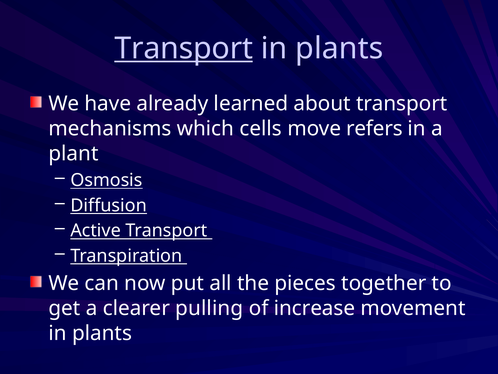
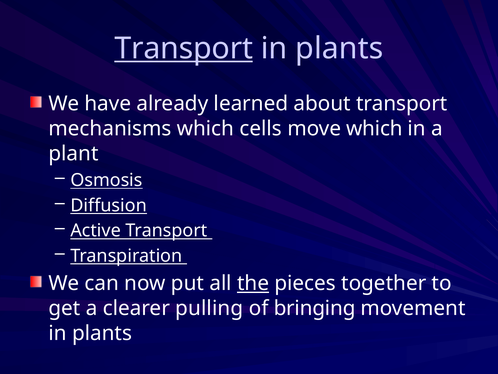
move refers: refers -> which (374, 128)
the underline: none -> present (253, 283)
increase: increase -> bringing (315, 308)
